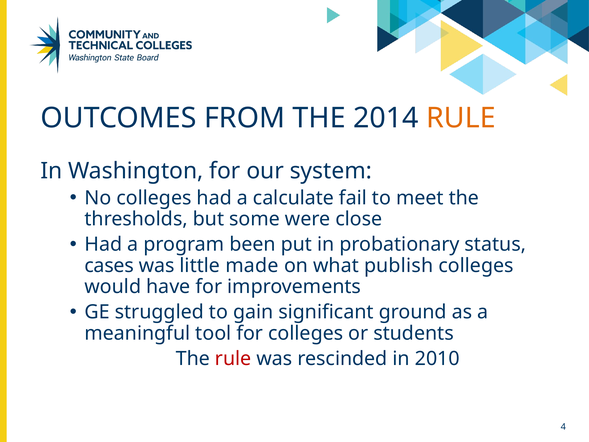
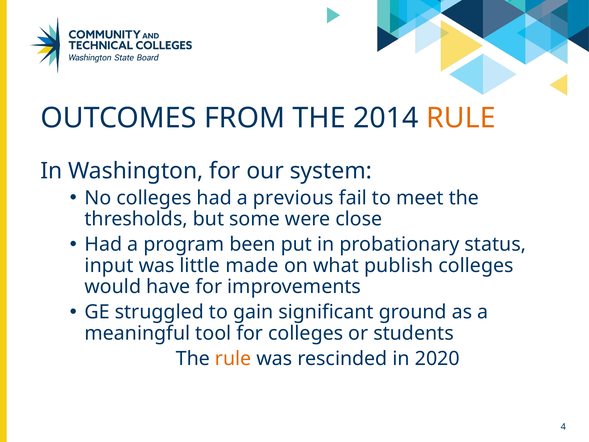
calculate: calculate -> previous (293, 198)
cases: cases -> input (109, 265)
rule colour: red -> orange (233, 358)
2010: 2010 -> 2020 (437, 358)
